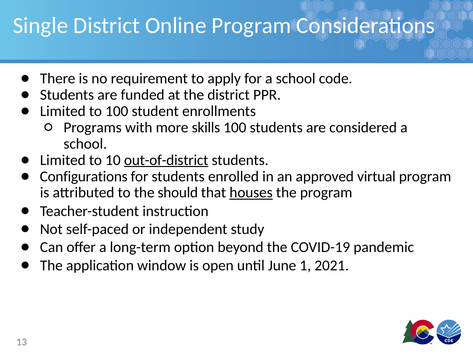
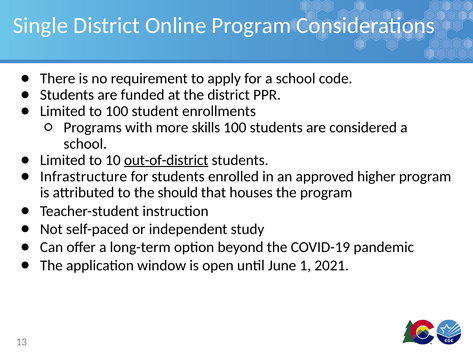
Configurations: Configurations -> Infrastructure (84, 176)
virtual: virtual -> higher (376, 176)
houses underline: present -> none (251, 193)
